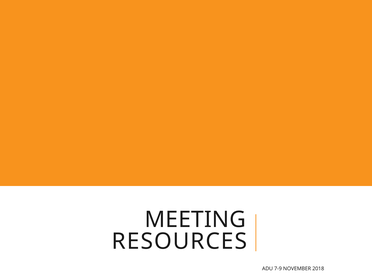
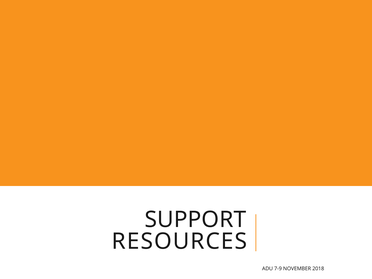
MEETING: MEETING -> SUPPORT (195, 220)
